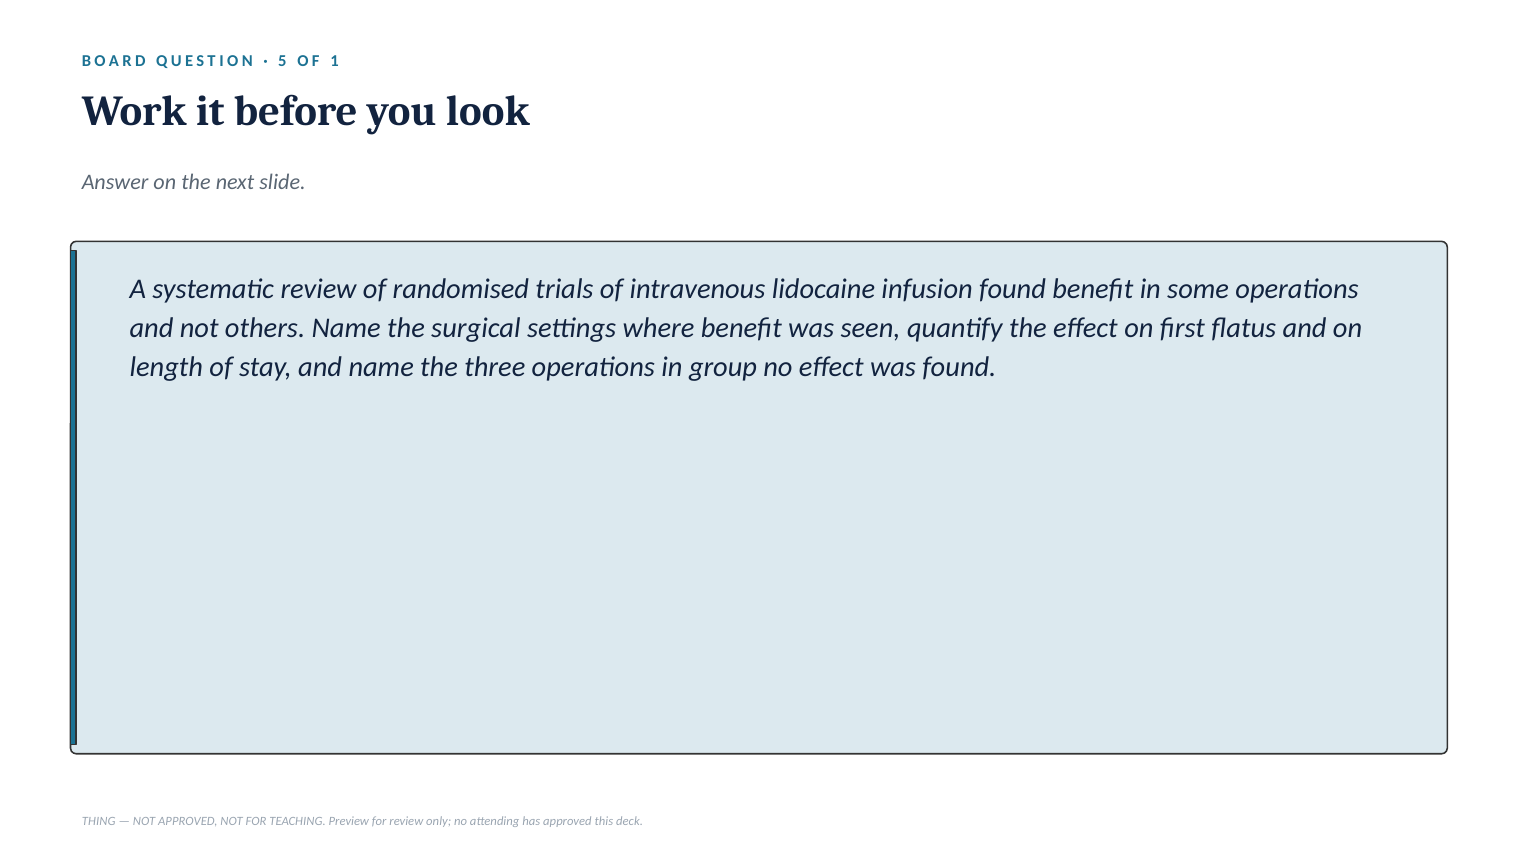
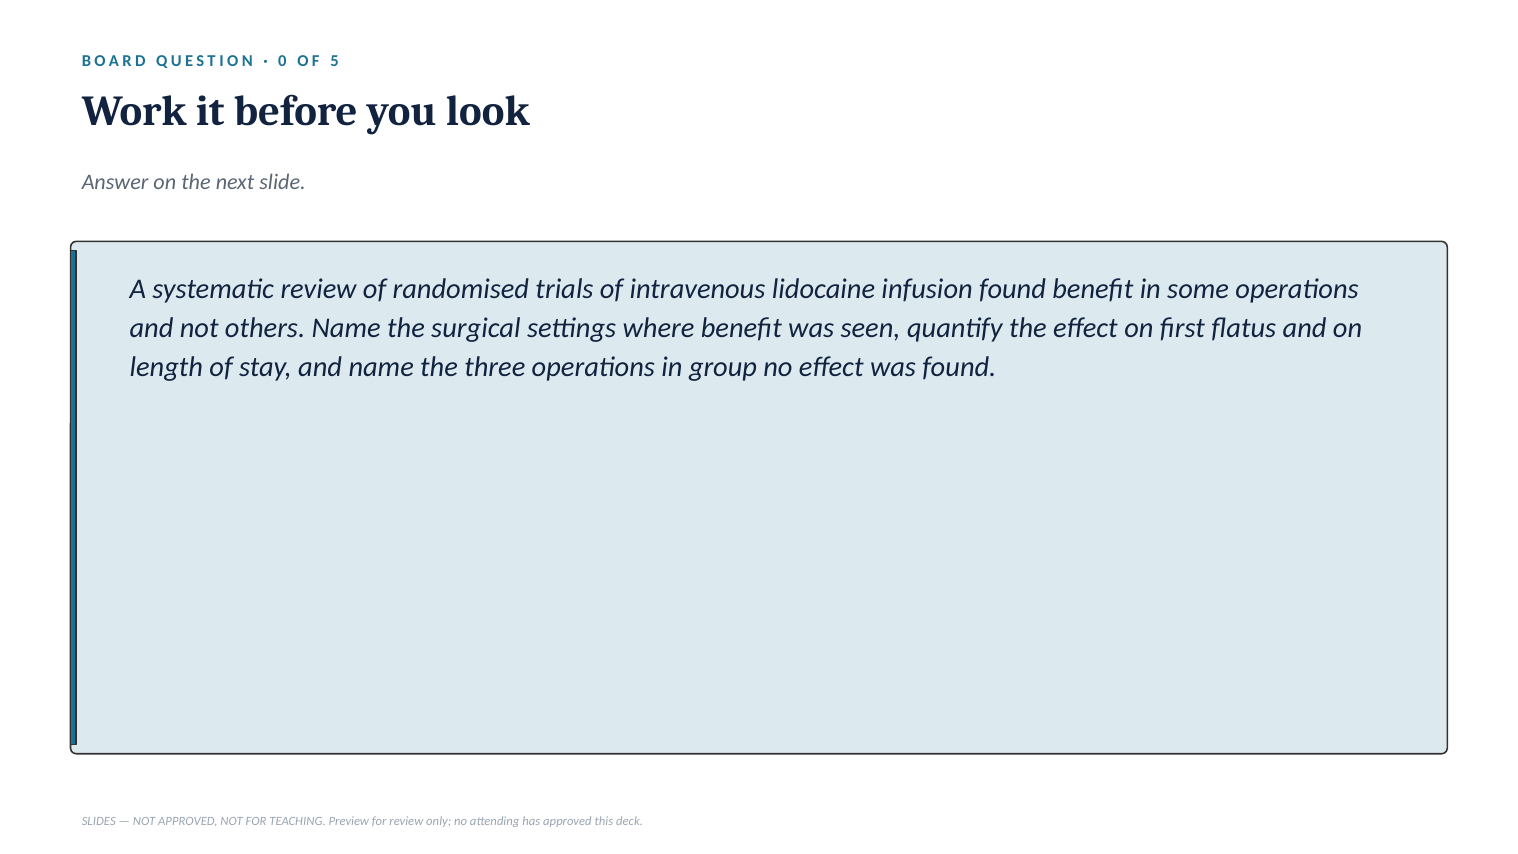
5: 5 -> 0 (282, 61)
1: 1 -> 5 (335, 61)
THING: THING -> SLIDES (99, 821)
